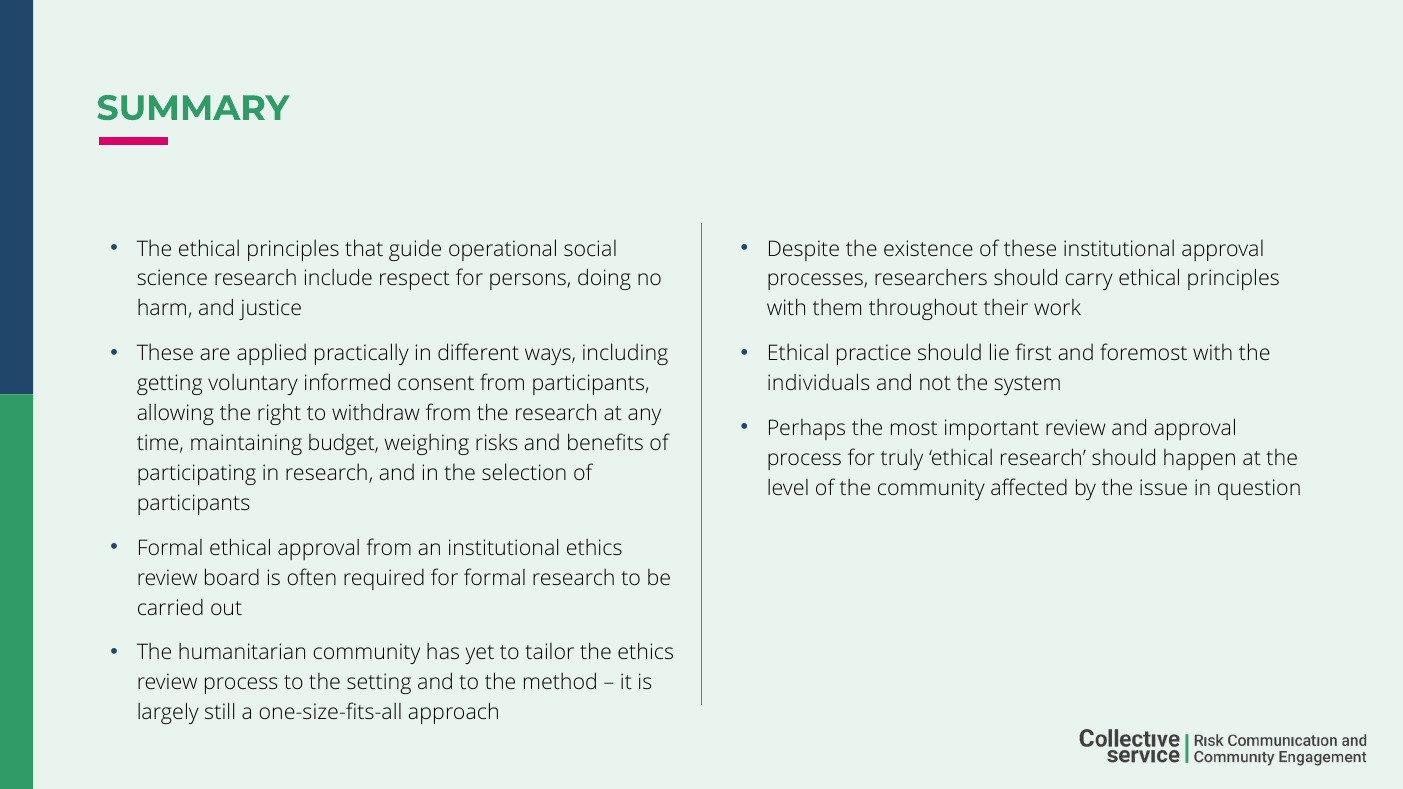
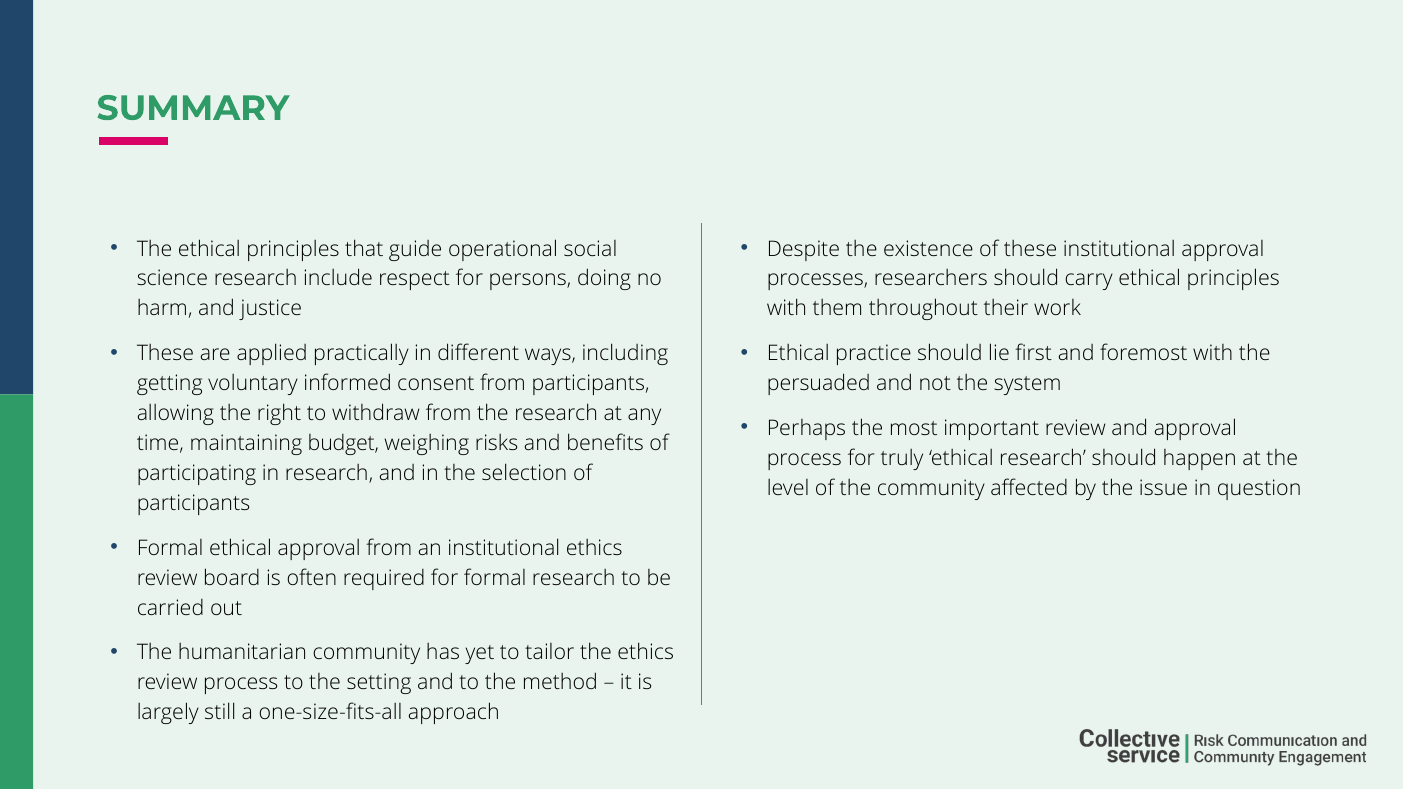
individuals: individuals -> persuaded (819, 384)
